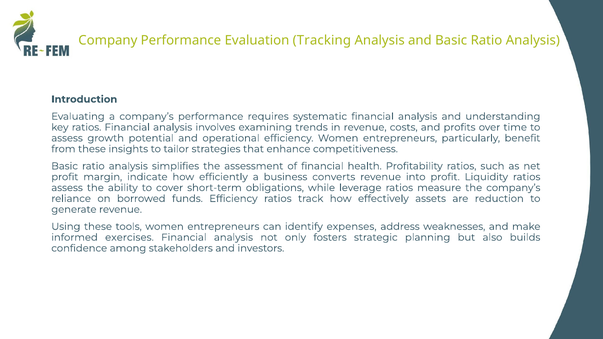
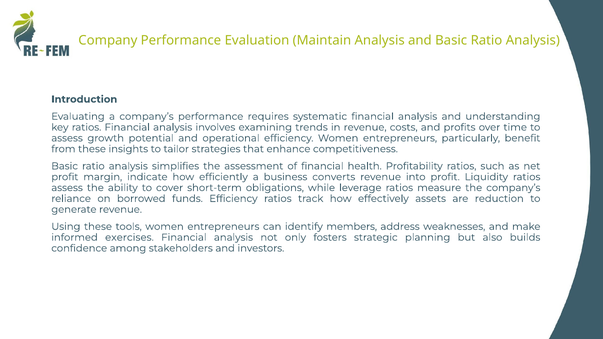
Tracking: Tracking -> Maintain (322, 41)
expenses: expenses -> members (352, 227)
